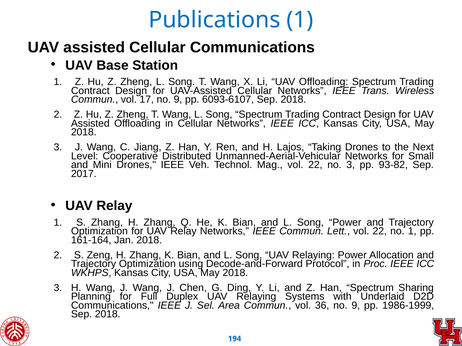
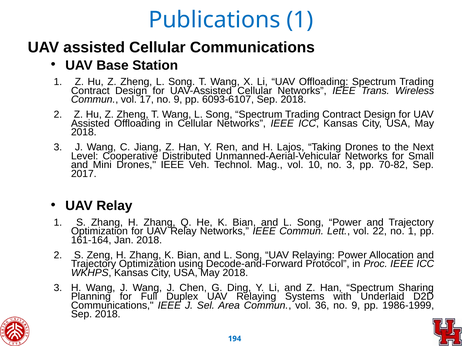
Mag vol 22: 22 -> 10 (315, 165)
93-82: 93-82 -> 70-82 (393, 165)
